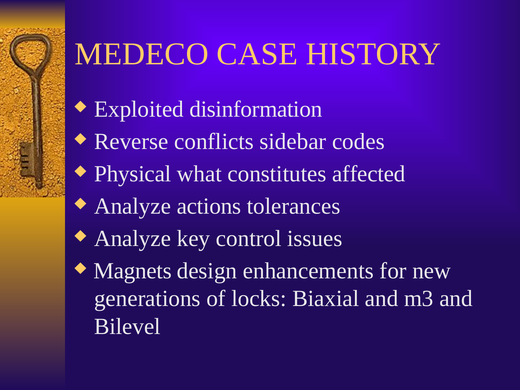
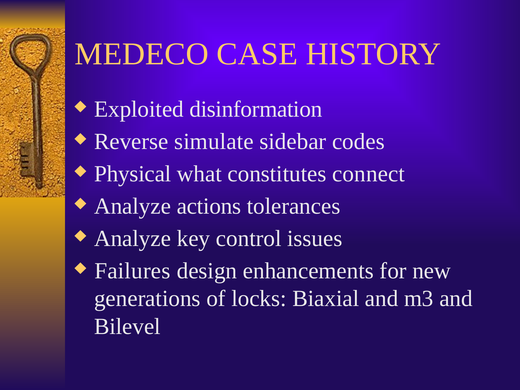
conflicts: conflicts -> simulate (214, 141)
affected: affected -> connect (369, 174)
Magnets: Magnets -> Failures (132, 271)
